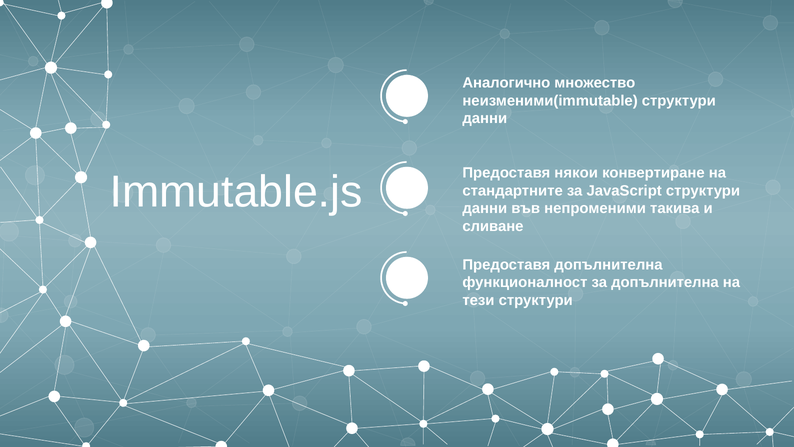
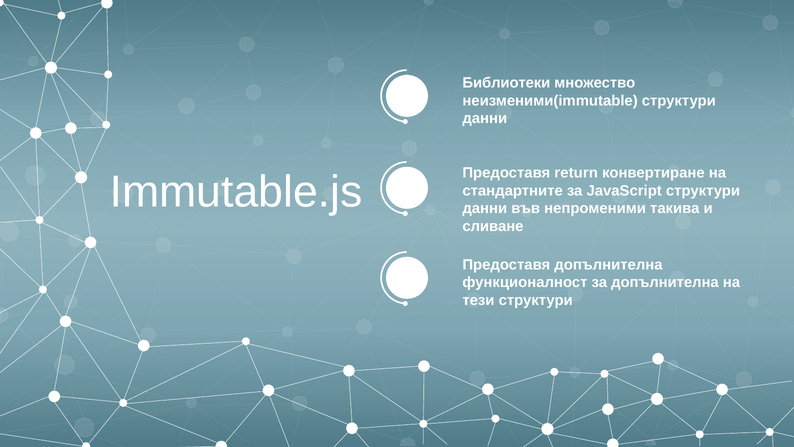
Аналогично: Аналогично -> Библиотеки (506, 83)
някои: някои -> return (576, 173)
